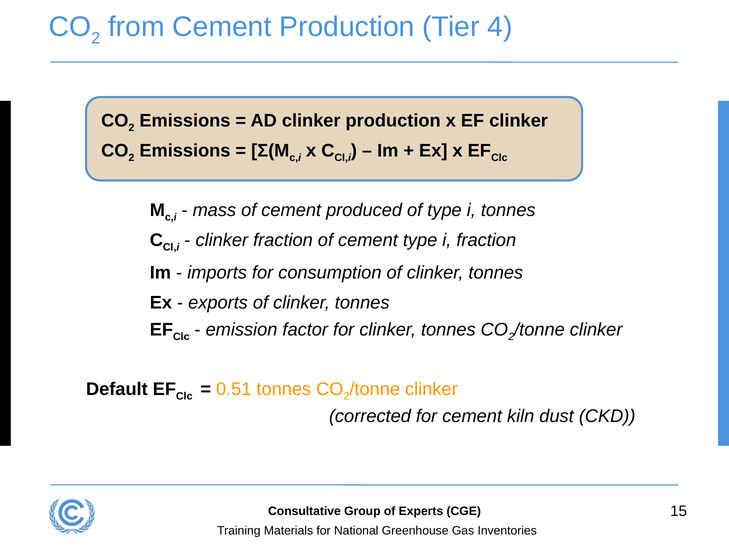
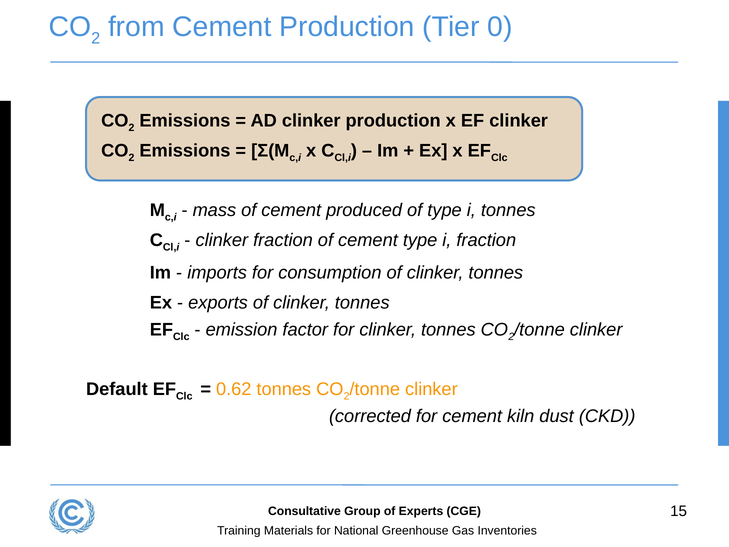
4: 4 -> 0 (500, 27)
0.51: 0.51 -> 0.62 (234, 389)
